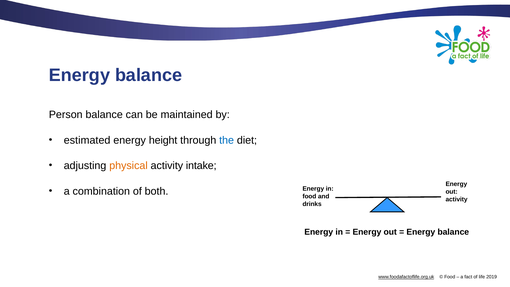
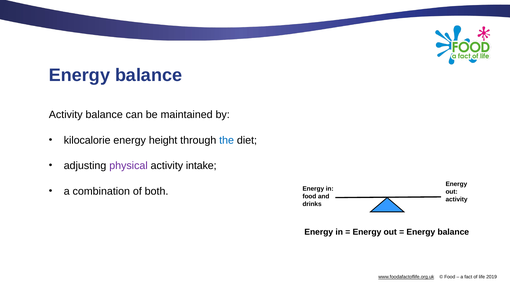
Person: Person -> Activity (66, 115)
estimated: estimated -> kilocalorie (87, 140)
physical colour: orange -> purple (128, 166)
